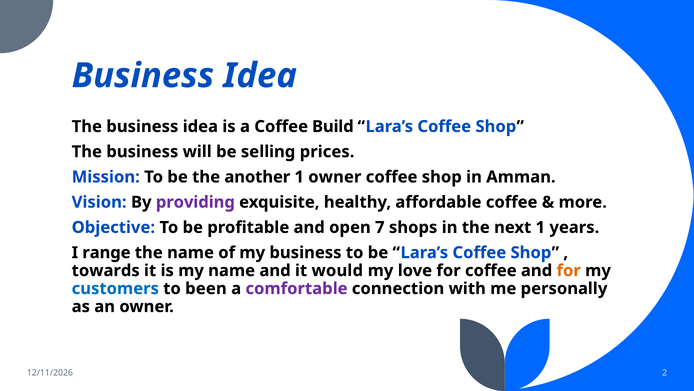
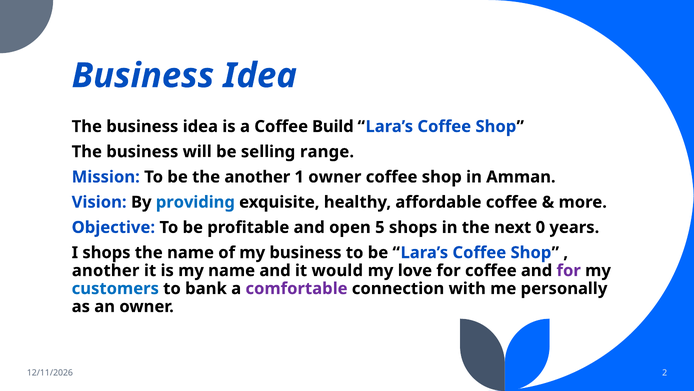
prices: prices -> range (327, 152)
providing colour: purple -> blue (195, 202)
7: 7 -> 5 (380, 227)
next 1: 1 -> 0 (540, 227)
I range: range -> shops (106, 252)
towards: towards -> another (106, 270)
for colour: orange -> purple (569, 270)
been: been -> bank (206, 288)
